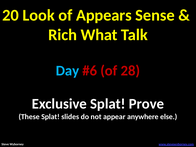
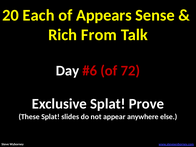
Look: Look -> Each (39, 15)
What: What -> From (99, 35)
Day colour: light blue -> white (67, 71)
28: 28 -> 72 (130, 71)
